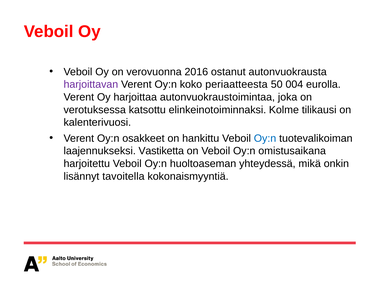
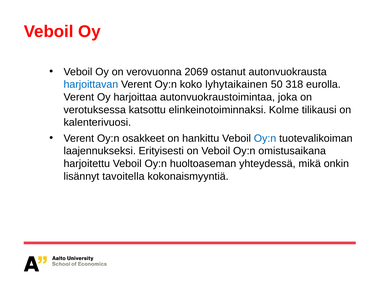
2016: 2016 -> 2069 (196, 72)
harjoittavan colour: purple -> blue (91, 84)
periaatteesta: periaatteesta -> lyhytaikainen (236, 84)
004: 004 -> 318 (294, 84)
Vastiketta: Vastiketta -> Erityisesti (161, 151)
